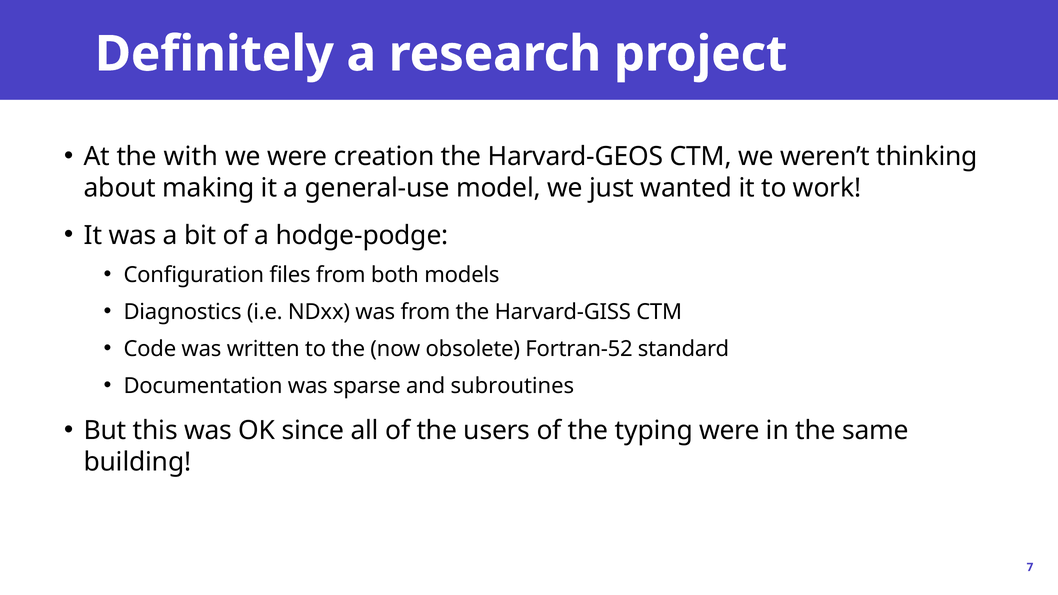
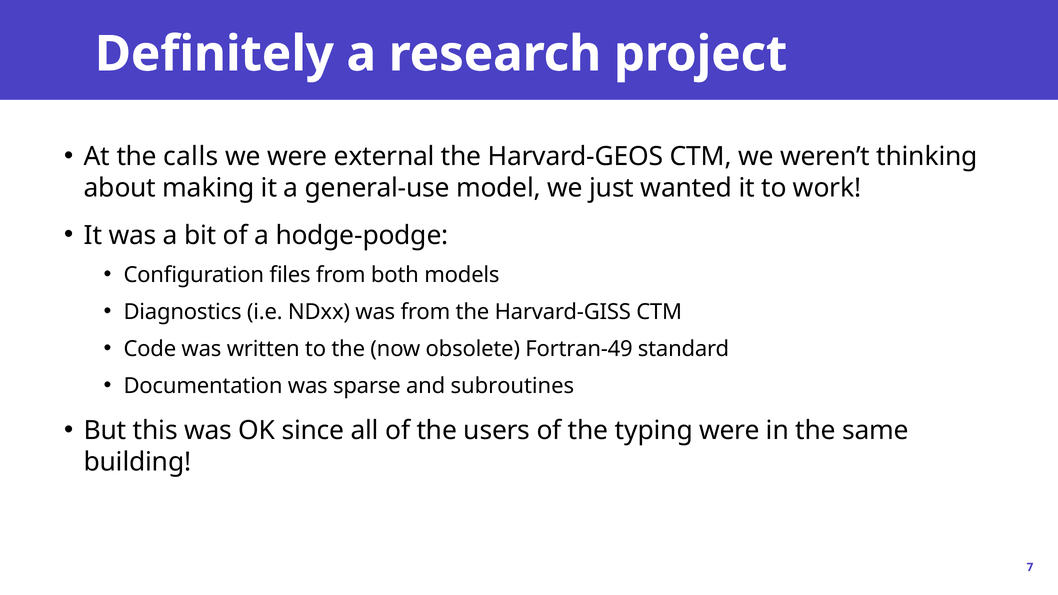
with: with -> calls (191, 157)
creation: creation -> external (384, 157)
Fortran-52: Fortran-52 -> Fortran-49 (579, 349)
